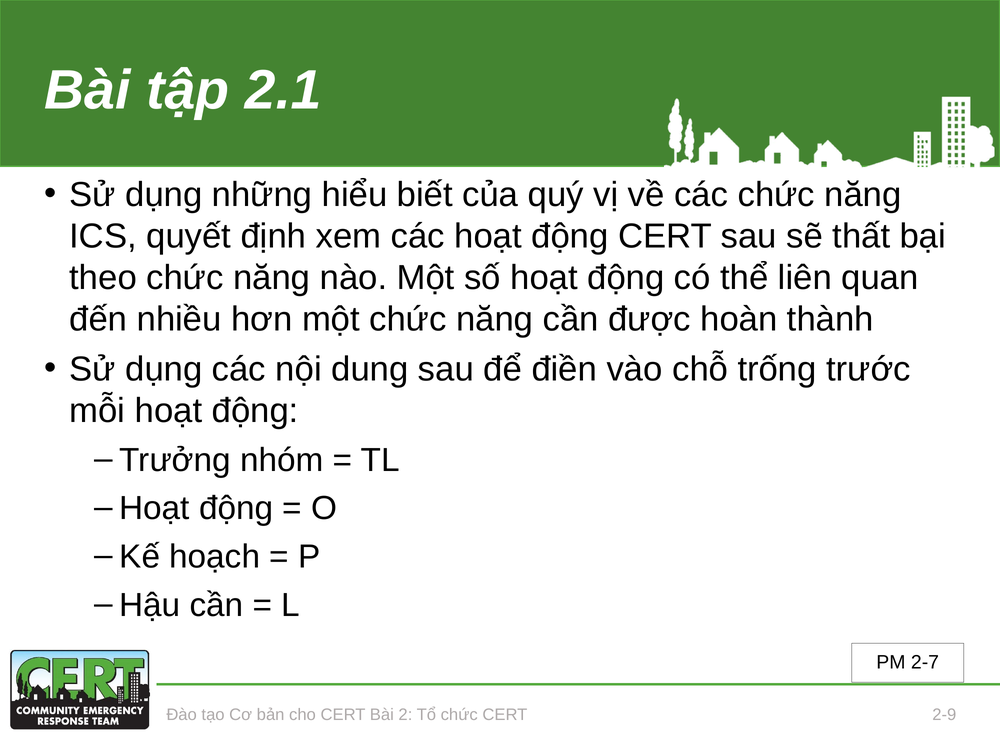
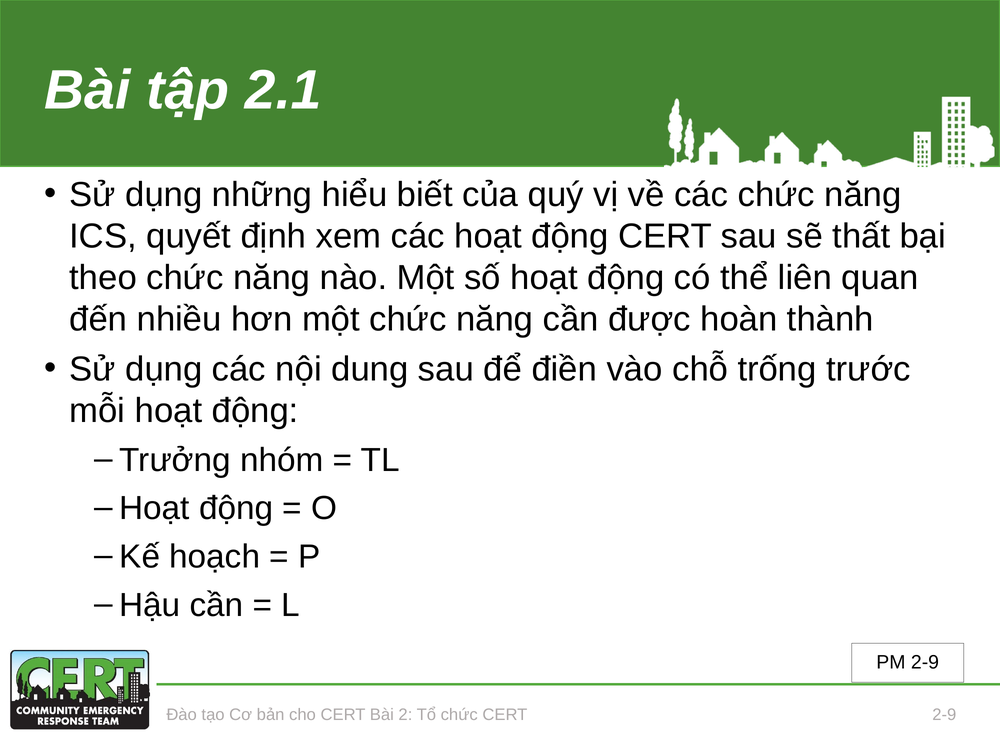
PM 2-7: 2-7 -> 2-9 (925, 663)
